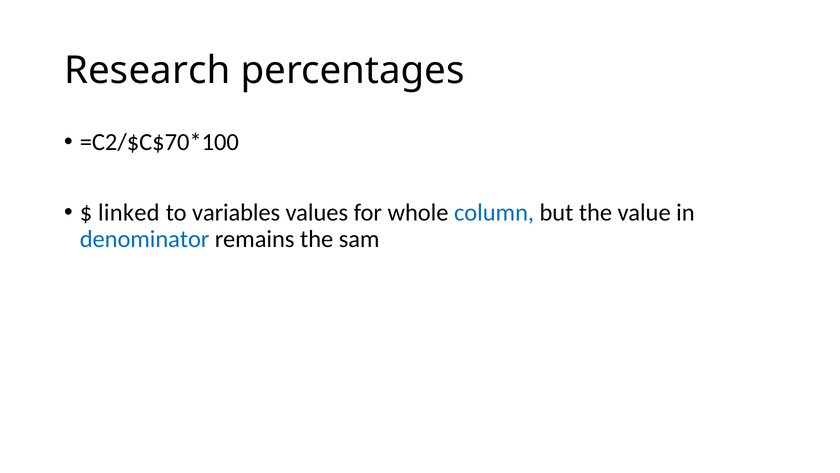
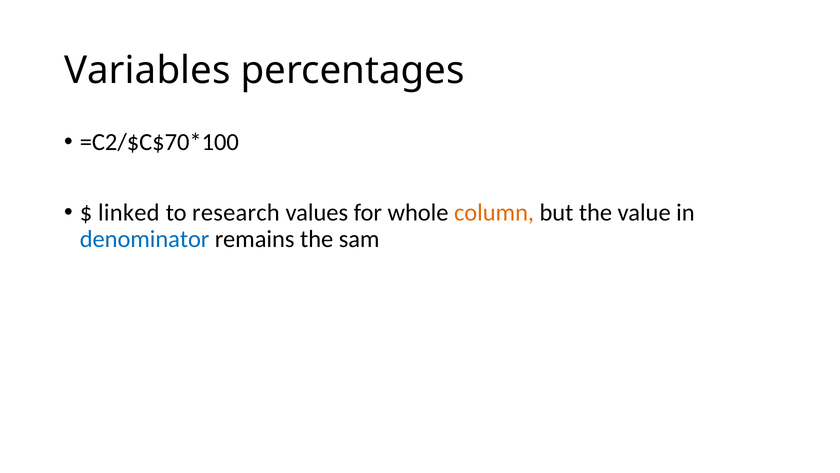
Research: Research -> Variables (147, 71)
variables: variables -> research (236, 212)
column colour: blue -> orange (494, 212)
